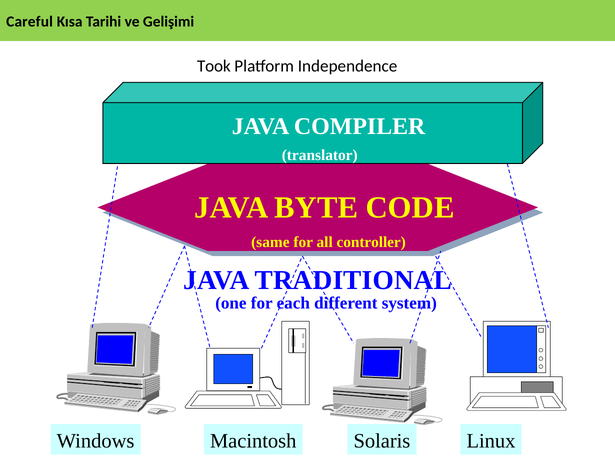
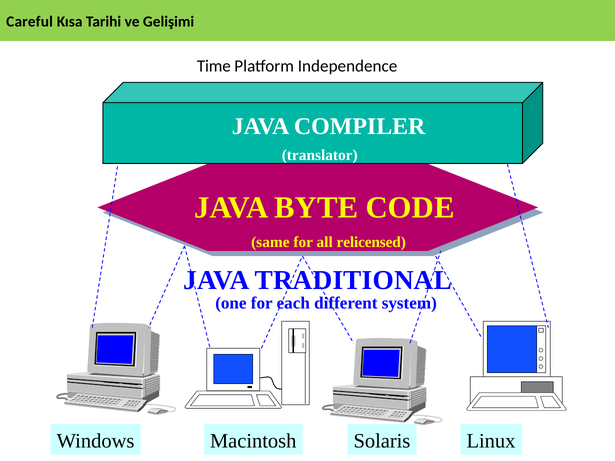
Took: Took -> Time (214, 66)
controller: controller -> relicensed (371, 242)
